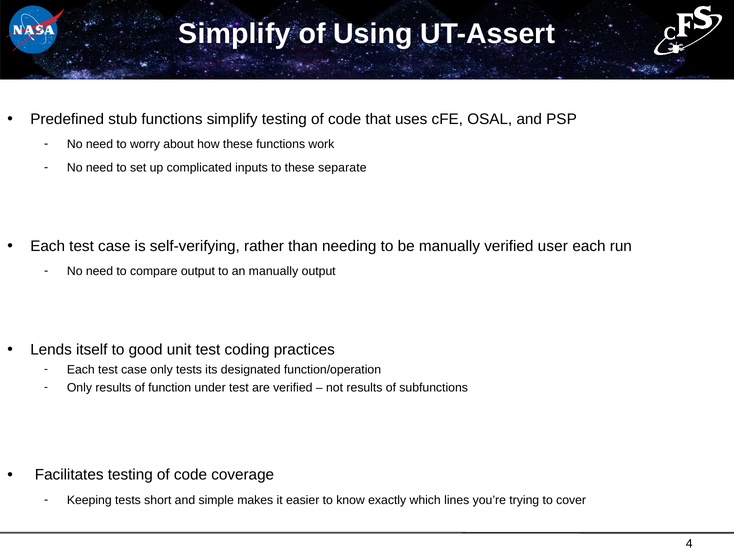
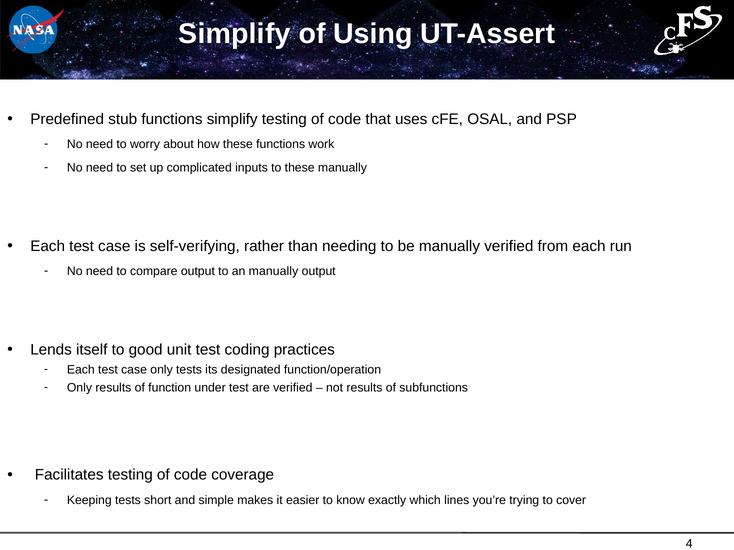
these separate: separate -> manually (342, 168)
user: user -> from (553, 246)
